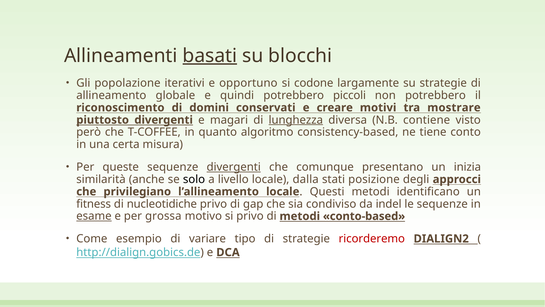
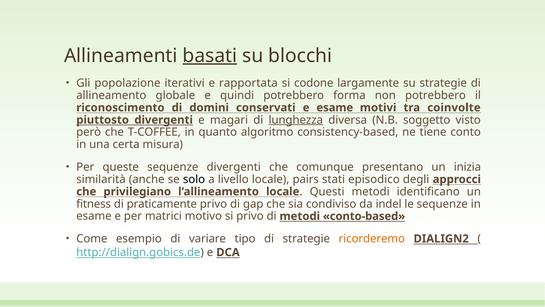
opportuno: opportuno -> rapportata (248, 83)
piccoli: piccoli -> forma (349, 95)
e creare: creare -> esame (335, 107)
mostrare: mostrare -> coinvolte (454, 107)
contiene: contiene -> soggetto (427, 120)
divergenti underline: present -> none (234, 167)
dalla: dalla -> pairs (306, 179)
posizione: posizione -> episodico (374, 179)
nucleotidiche: nucleotidiche -> praticamente (162, 204)
esame underline: present -> none (94, 216)
grossa: grossa -> matrici (163, 216)
ricorderemo colour: red -> orange (372, 238)
